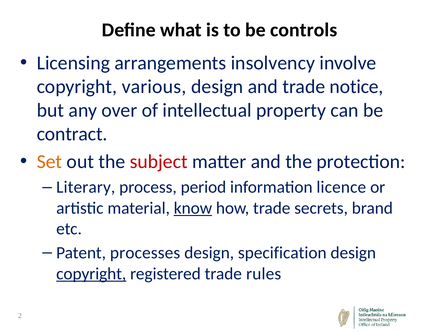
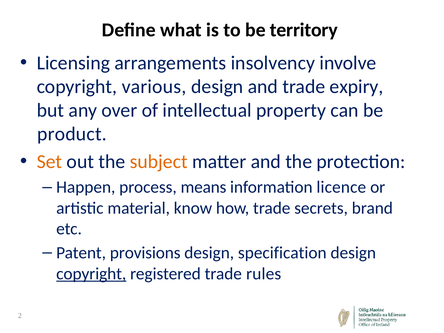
controls: controls -> territory (304, 30)
notice: notice -> expiry (356, 87)
contract: contract -> product (72, 134)
subject colour: red -> orange (159, 162)
Literary: Literary -> Happen (86, 187)
period: period -> means (204, 187)
know underline: present -> none (193, 208)
processes: processes -> provisions (145, 253)
